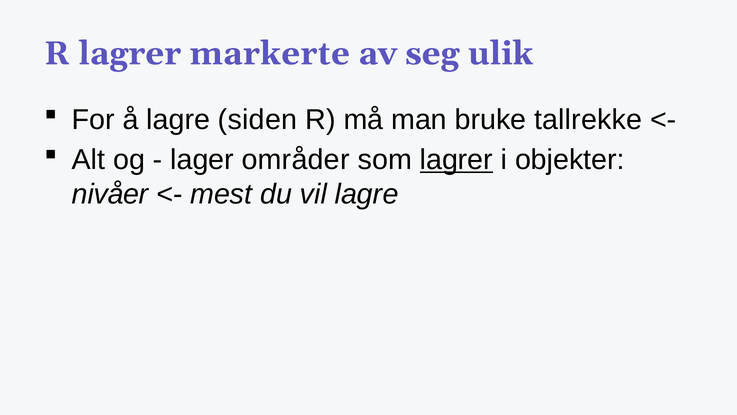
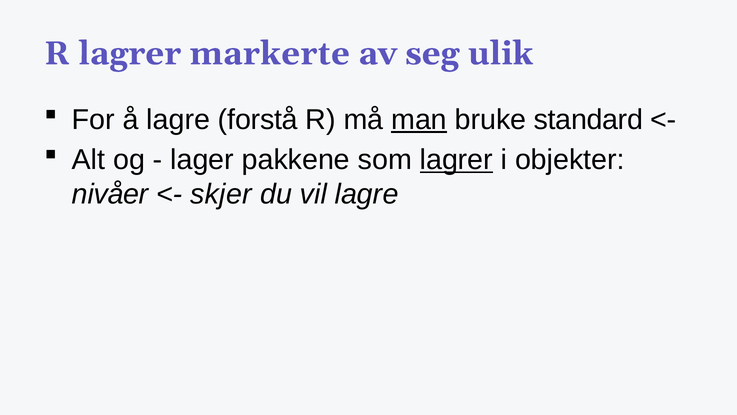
siden: siden -> forstå (258, 120)
man underline: none -> present (419, 120)
tallrekke: tallrekke -> standard (588, 120)
områder: områder -> pakkene (296, 160)
mest: mest -> skjer (221, 194)
